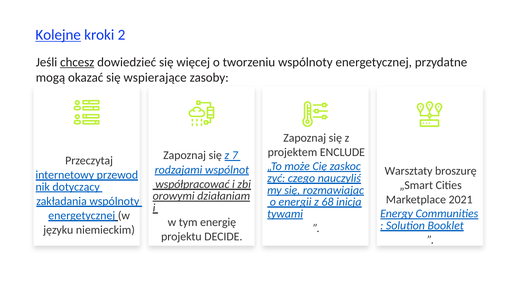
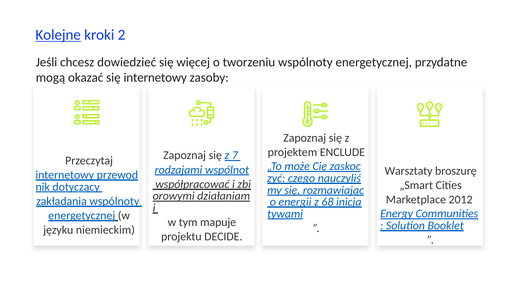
chcesz underline: present -> none (77, 62)
się wspierające: wspierające -> internetowy (155, 78)
2021: 2021 -> 2012 (461, 199)
energię: energię -> mapuje (218, 222)
